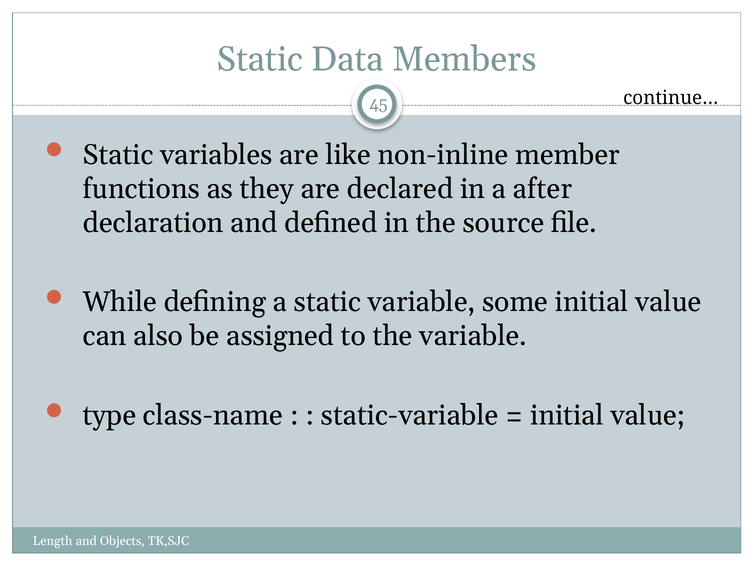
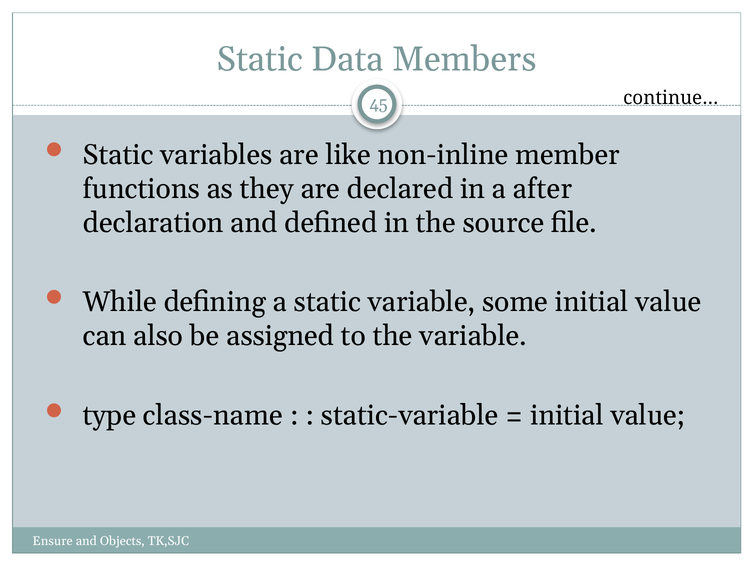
Length: Length -> Ensure (53, 541)
